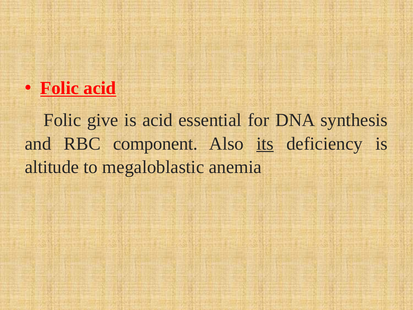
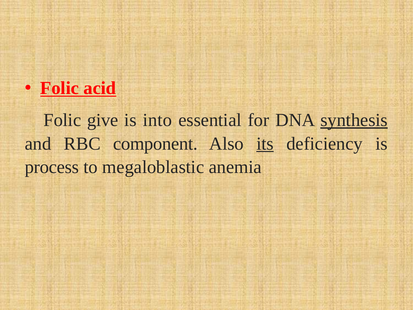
is acid: acid -> into (157, 120)
synthesis underline: none -> present (354, 120)
altitude: altitude -> process (52, 167)
